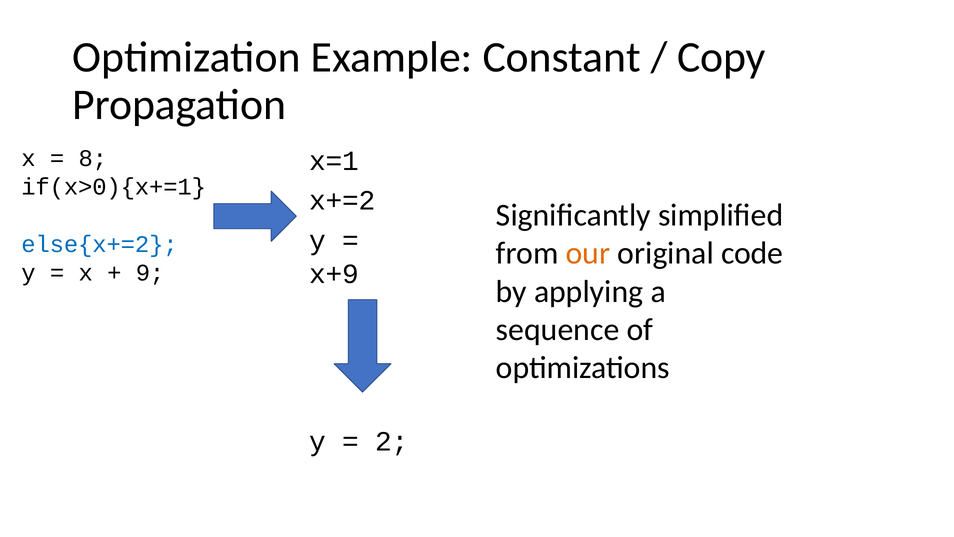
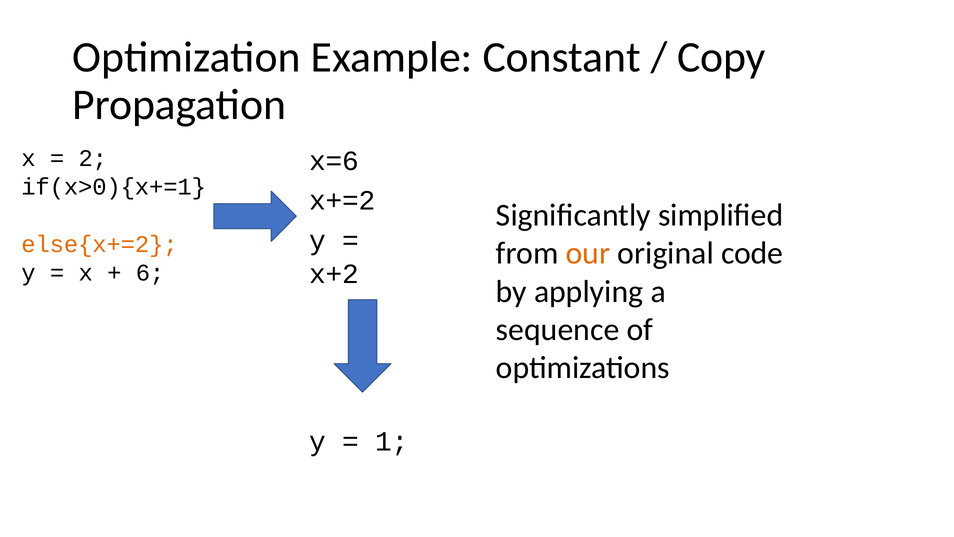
8: 8 -> 2 (93, 158)
x=1: x=1 -> x=6 (334, 161)
else{x+=2 colour: blue -> orange (99, 244)
x+9: x+9 -> x+2 (334, 274)
9: 9 -> 6 (150, 273)
2: 2 -> 1 (392, 441)
